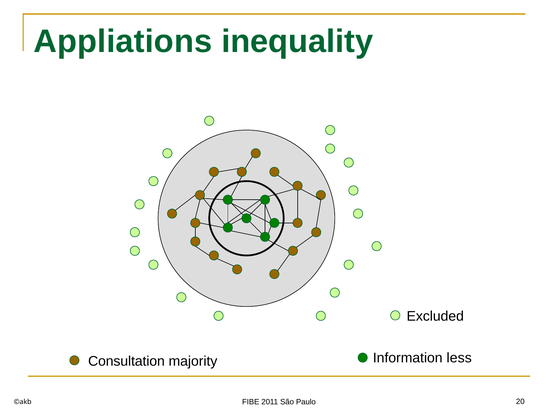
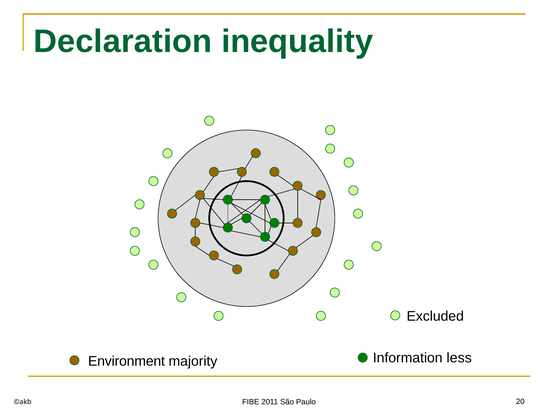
Appliations: Appliations -> Declaration (123, 42)
Consultation: Consultation -> Environment (126, 362)
